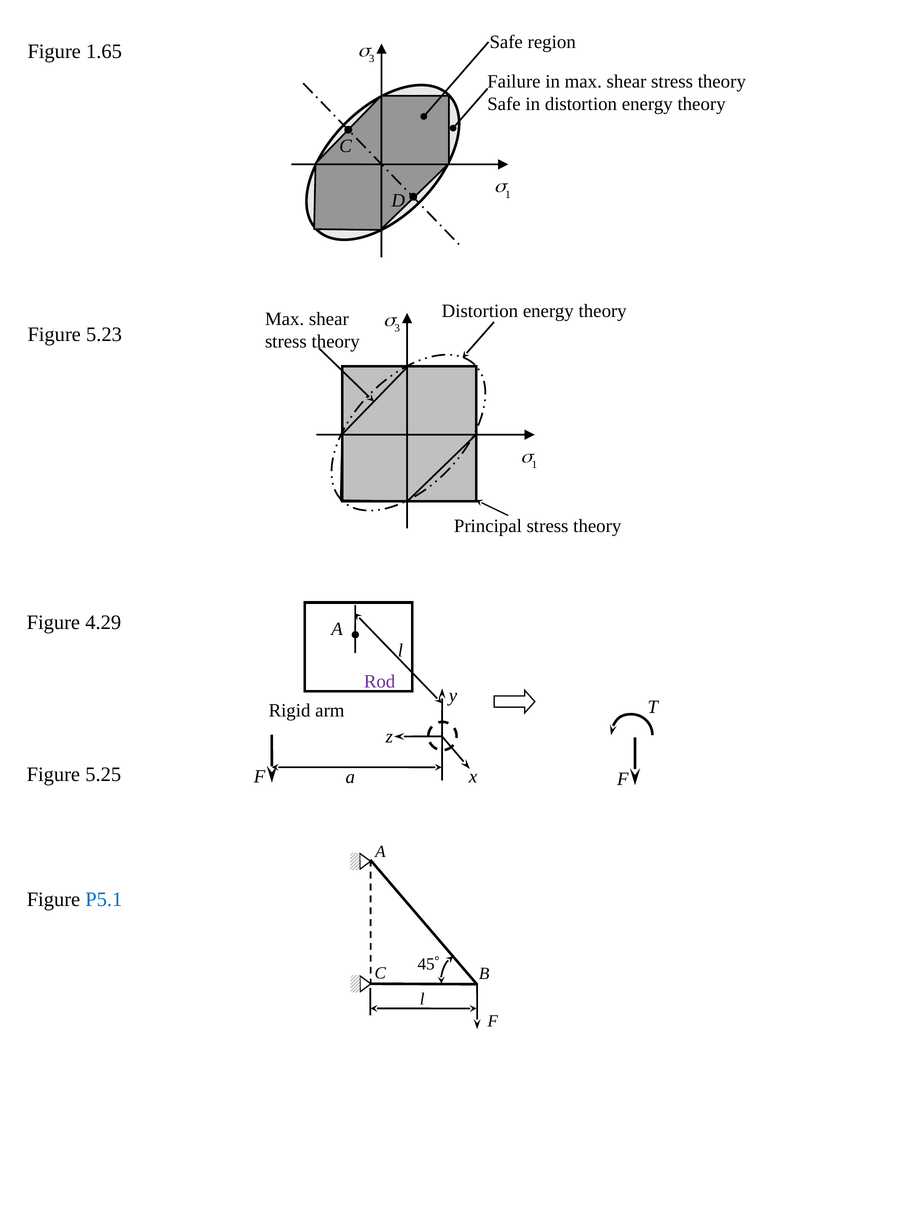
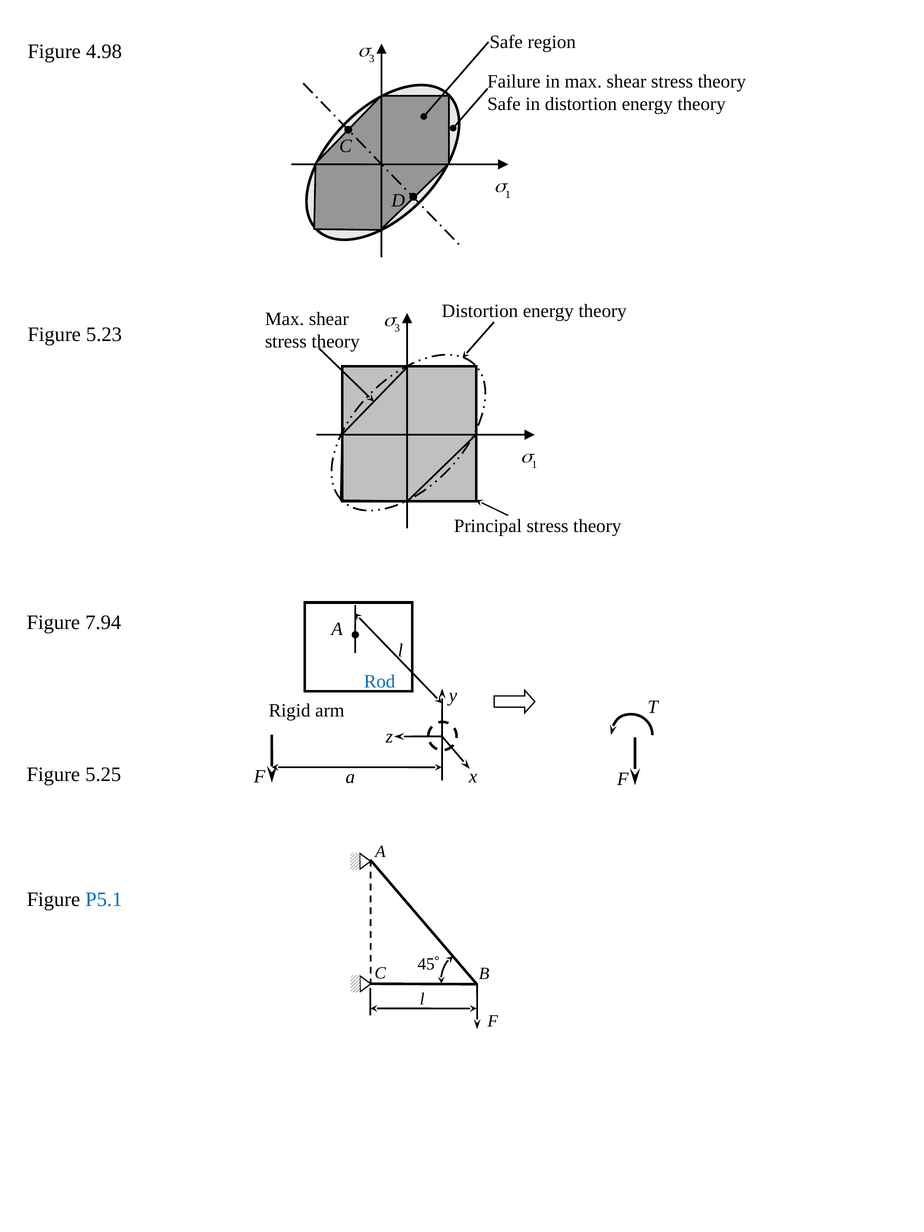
1.65: 1.65 -> 4.98 (104, 52)
4.29: 4.29 -> 7.94 (103, 622)
Rod colour: purple -> blue (380, 681)
